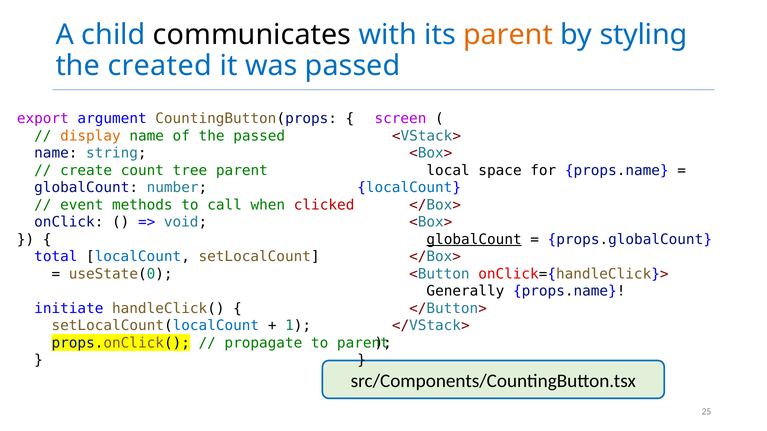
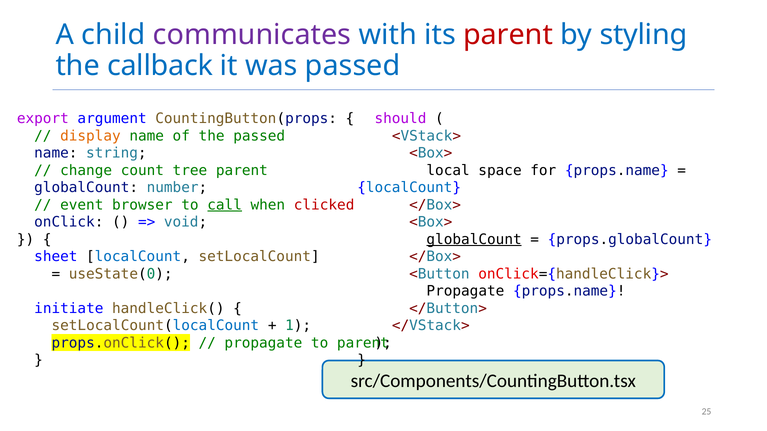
communicates colour: black -> purple (252, 35)
parent colour: orange -> red (508, 35)
created: created -> callback (160, 66)
screen: screen -> should (400, 119)
create: create -> change (86, 171)
methods: methods -> browser (142, 205)
call underline: none -> present (225, 205)
total: total -> sheet (56, 257)
Generally: Generally -> Propagate (465, 291)
